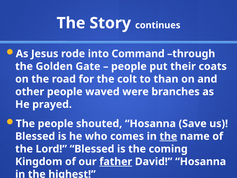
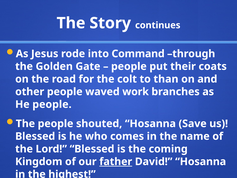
were: were -> work (136, 92)
He prayed: prayed -> people (52, 104)
the underline: present -> none (168, 136)
